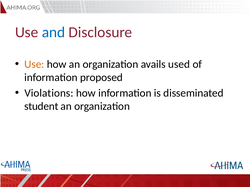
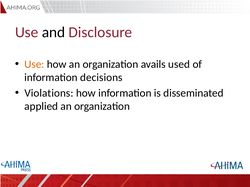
and colour: blue -> black (53, 32)
proposed: proposed -> decisions (101, 78)
student: student -> applied (41, 107)
